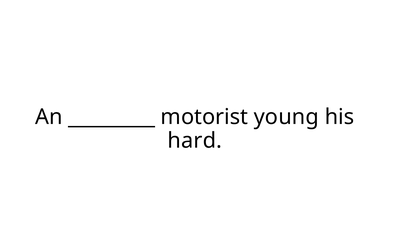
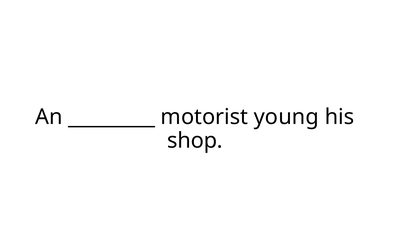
hard: hard -> shop (195, 140)
